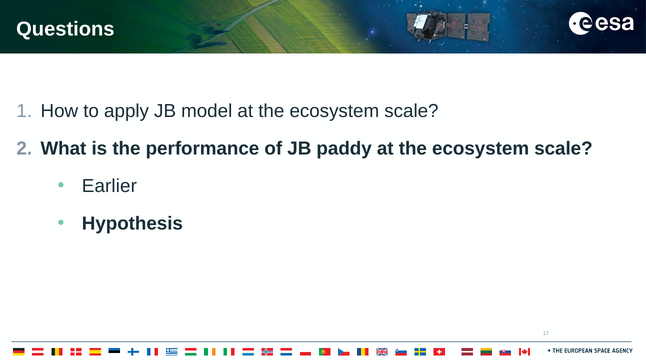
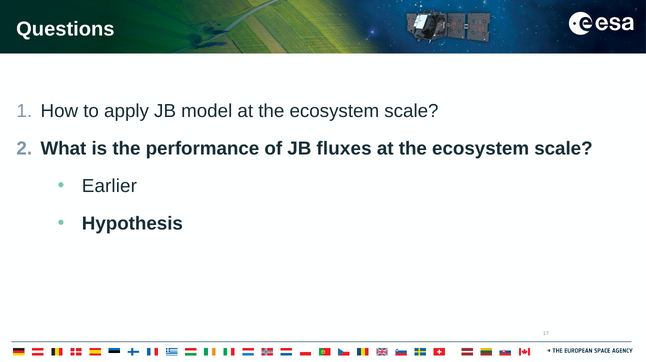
paddy: paddy -> fluxes (344, 149)
